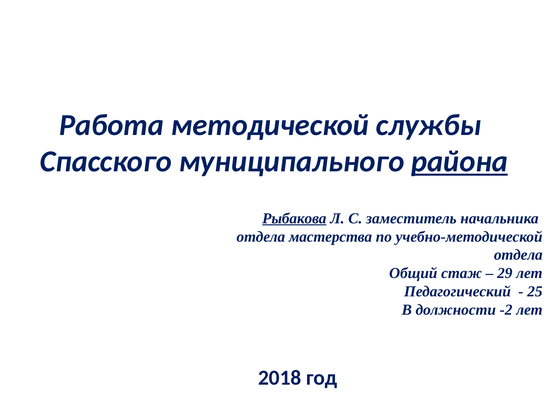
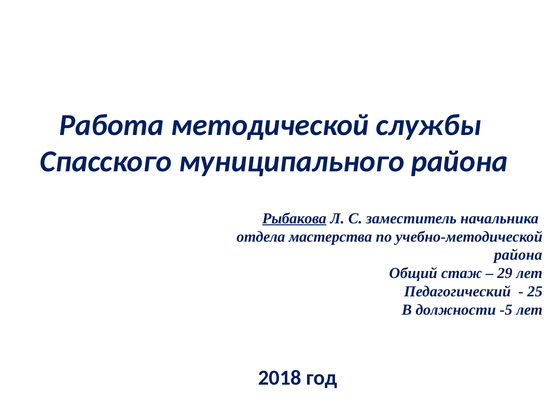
района underline: present -> none (460, 162)
отдела: отдела -> района (518, 255)
-2: -2 -> -5 (506, 310)
